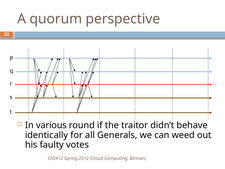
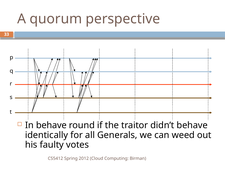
In various: various -> behave (51, 125)
